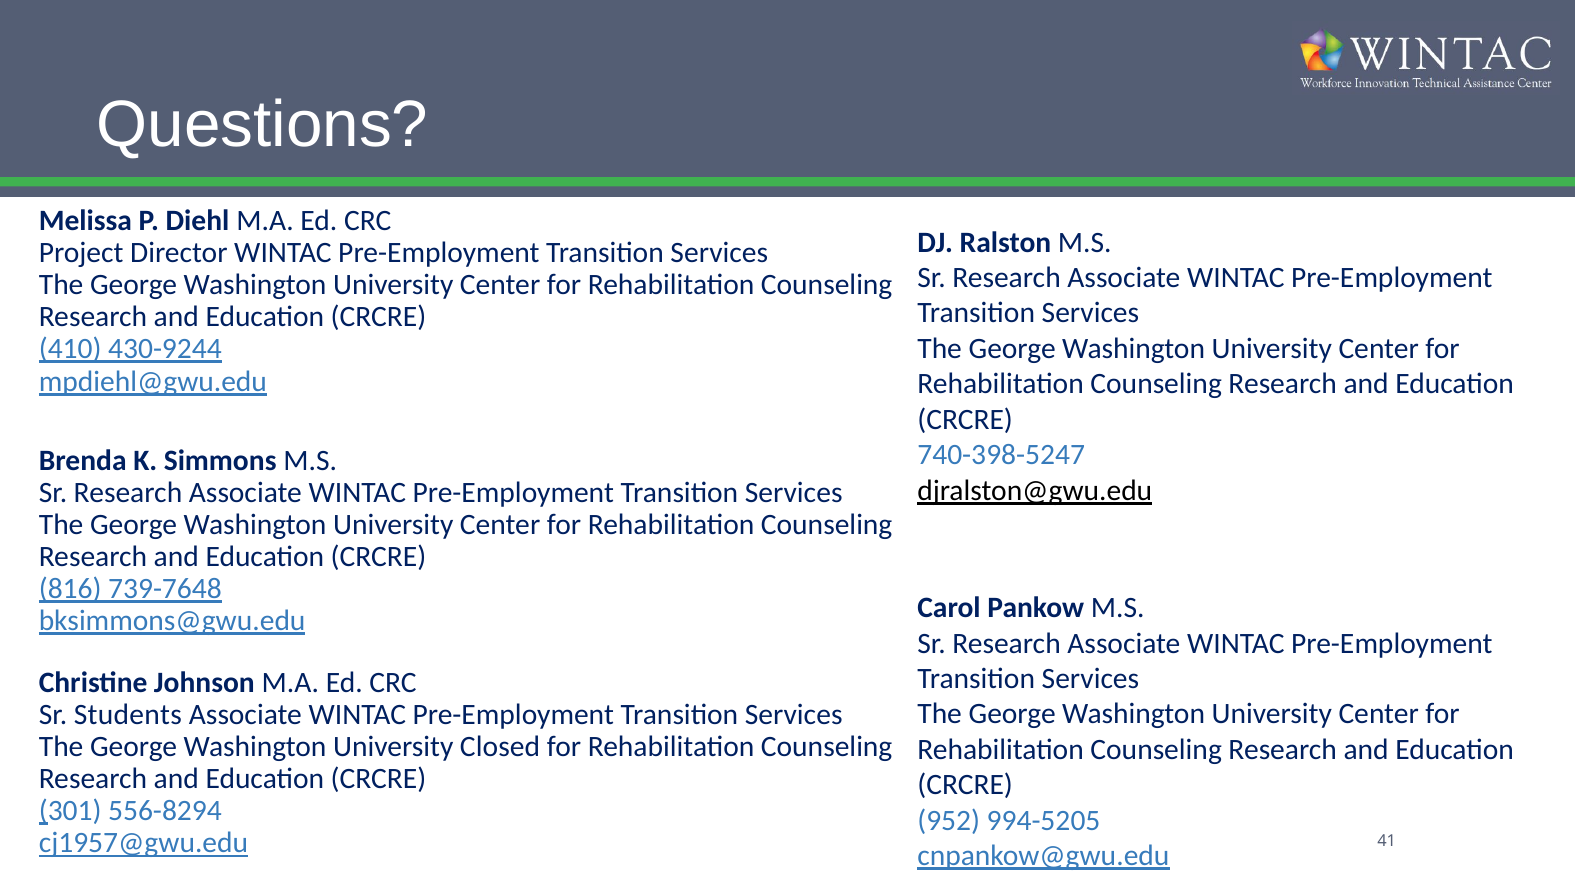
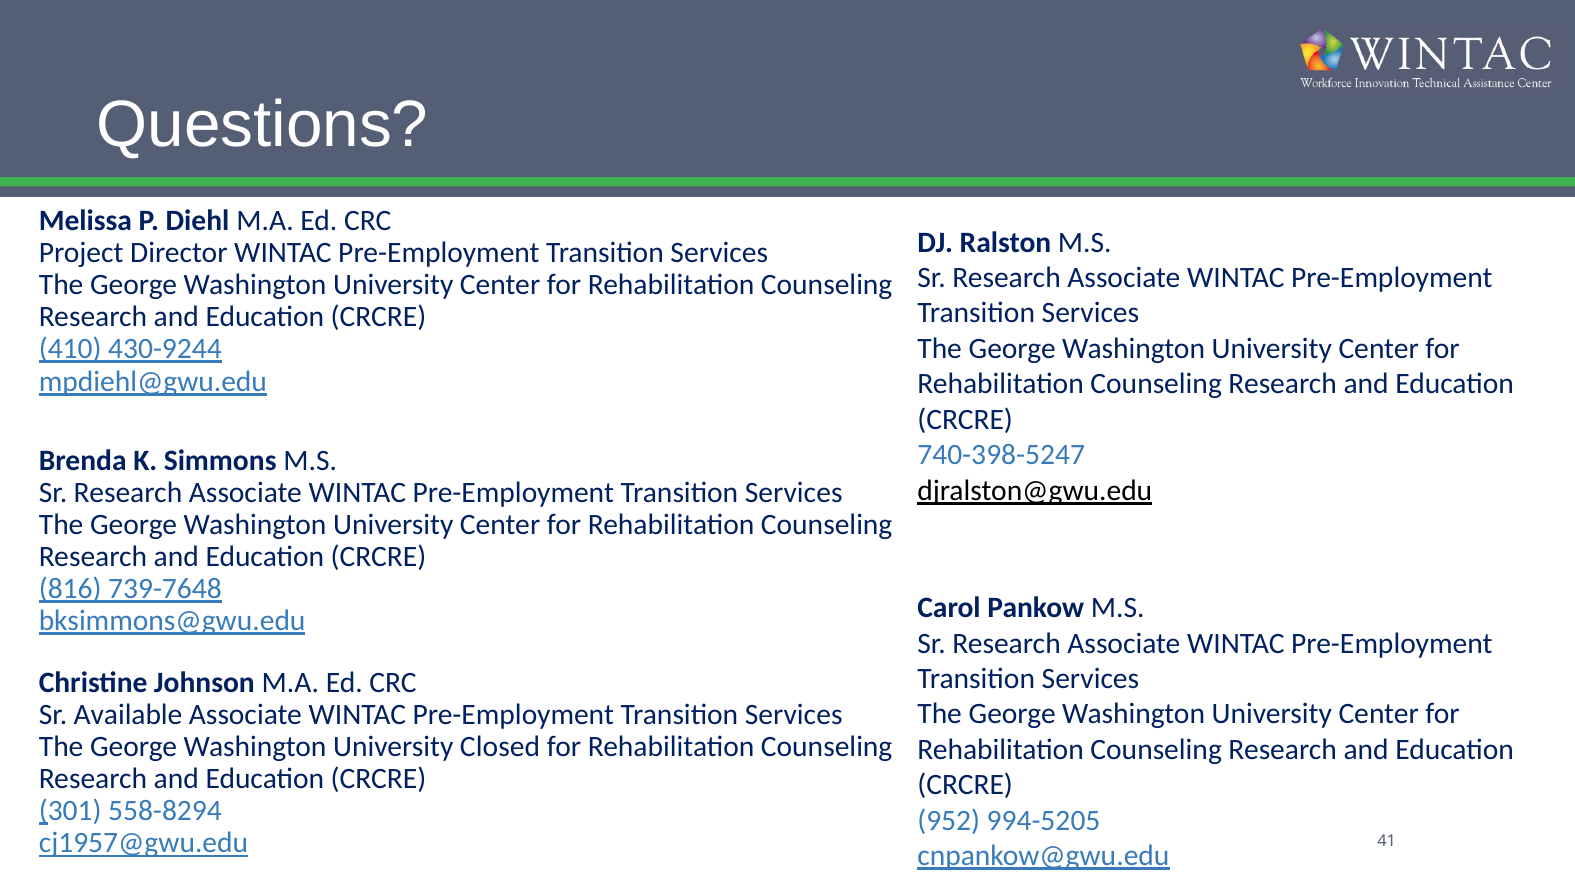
Students: Students -> Available (128, 714)
556-8294: 556-8294 -> 558-8294 (165, 811)
